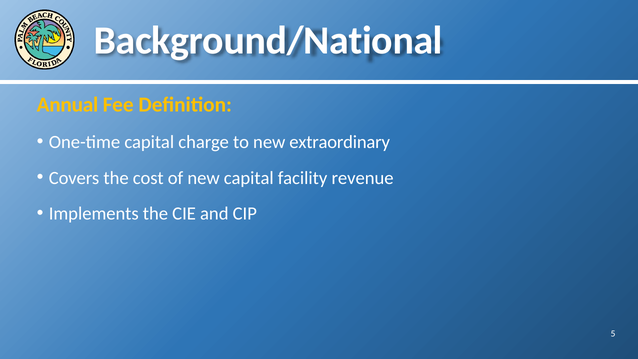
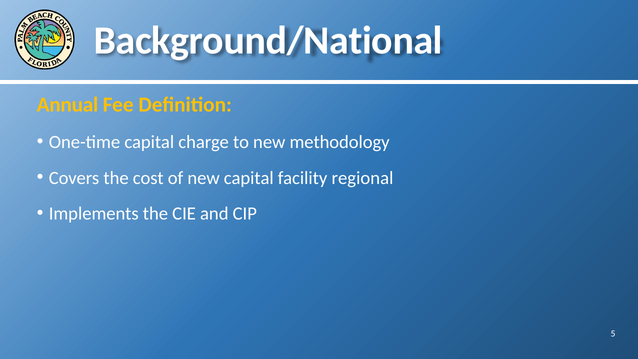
extraordinary: extraordinary -> methodology (340, 142)
revenue: revenue -> regional (362, 178)
